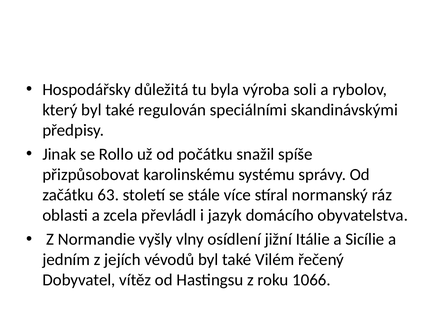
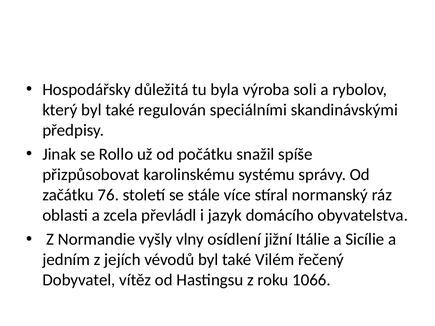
63: 63 -> 76 (108, 195)
